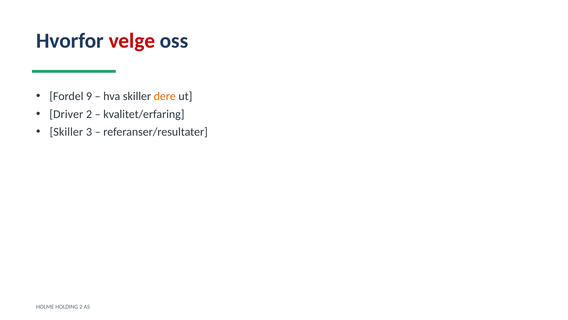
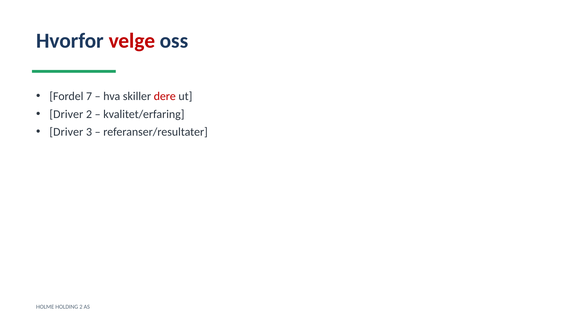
9: 9 -> 7 (89, 96)
dere colour: orange -> red (165, 96)
Skiller: Skiller -> Driver (66, 132)
